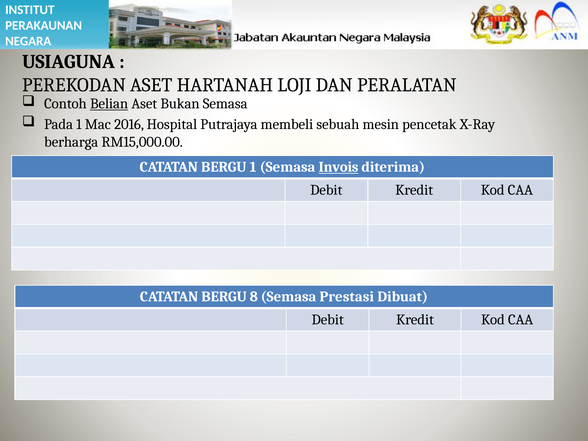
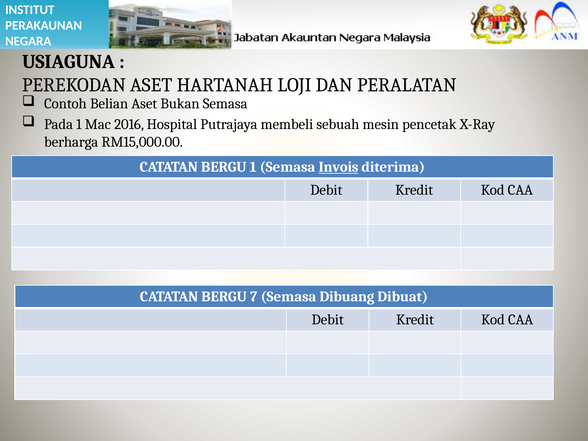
Belian underline: present -> none (109, 104)
8: 8 -> 7 (254, 297)
Prestasi: Prestasi -> Dibuang (347, 297)
